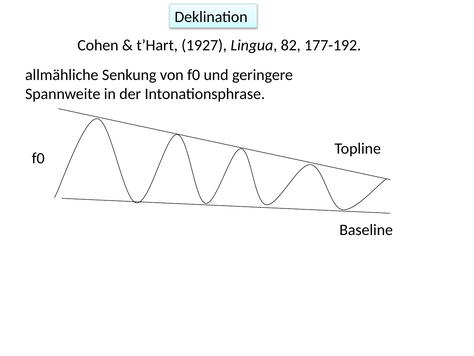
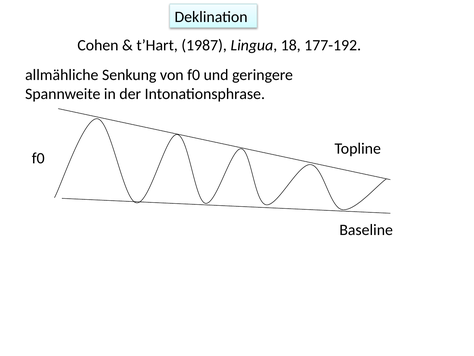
1927: 1927 -> 1987 (204, 45)
82: 82 -> 18 (291, 45)
